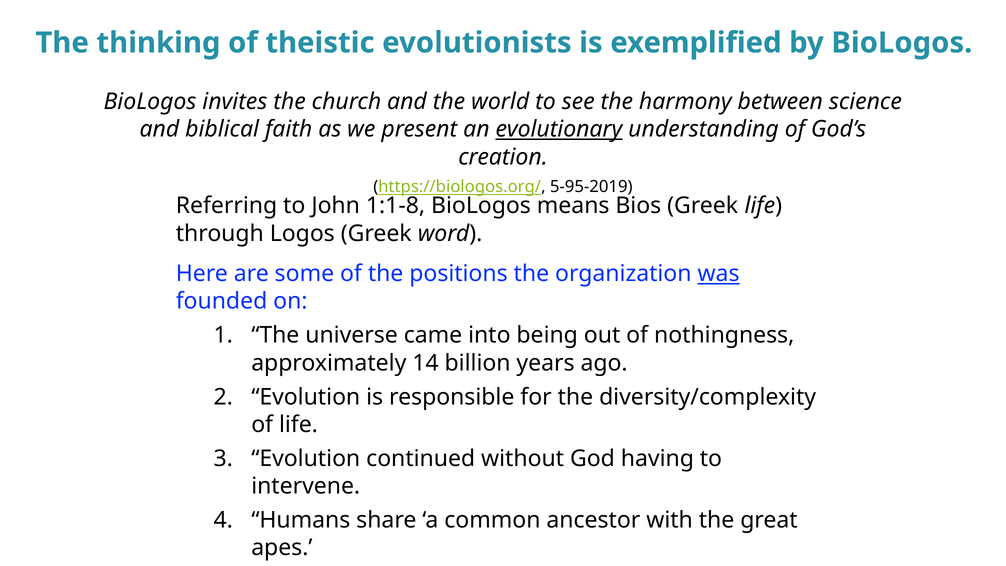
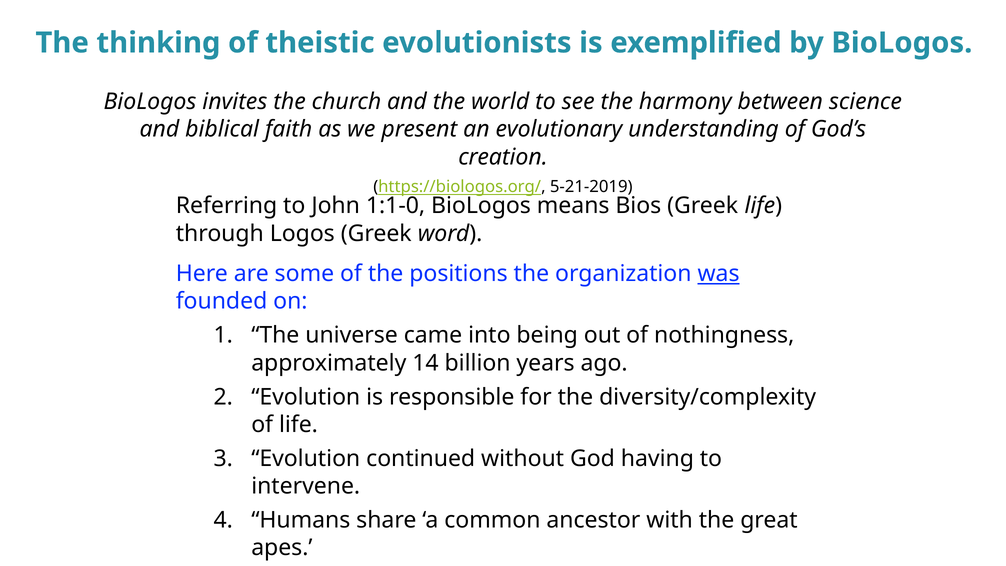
evolutionary underline: present -> none (559, 129)
5-95-2019: 5-95-2019 -> 5-21-2019 (591, 187)
1:1-8: 1:1-8 -> 1:1-0 (396, 206)
